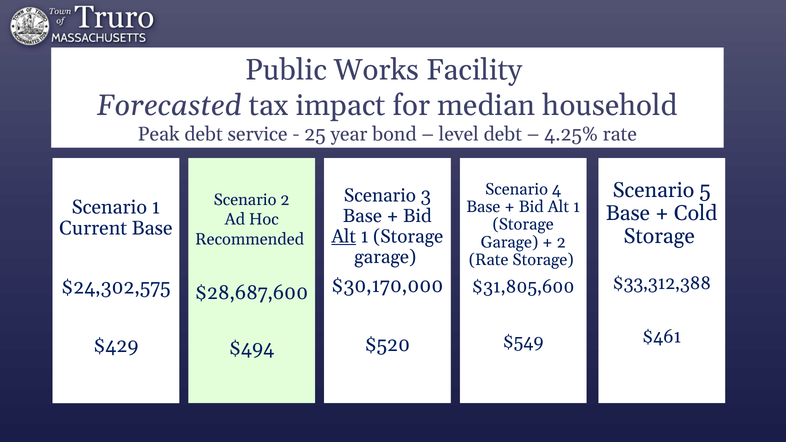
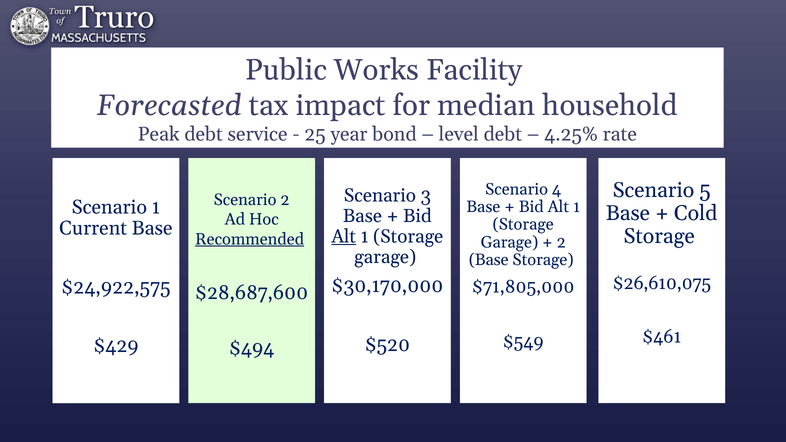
Recommended underline: none -> present (250, 239)
Rate: Rate -> Base (489, 260)
$33,312,388: $33,312,388 -> $26,610,075 (662, 283)
$24,302,575: $24,302,575 -> $24,922,575 (116, 287)
$31,805,600: $31,805,600 -> $71,805,000 (523, 287)
